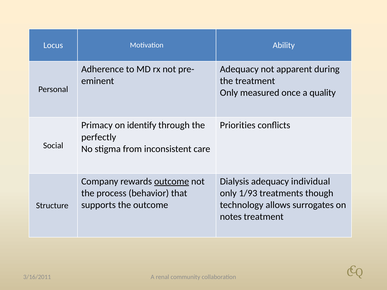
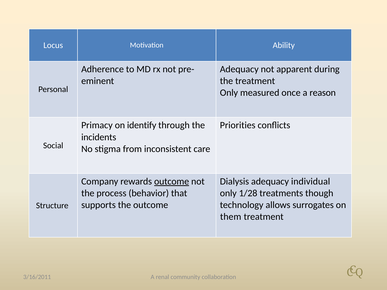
quality: quality -> reason (323, 93)
perfectly: perfectly -> incidents (99, 137)
1/93: 1/93 -> 1/28 (248, 193)
notes: notes -> them (231, 217)
